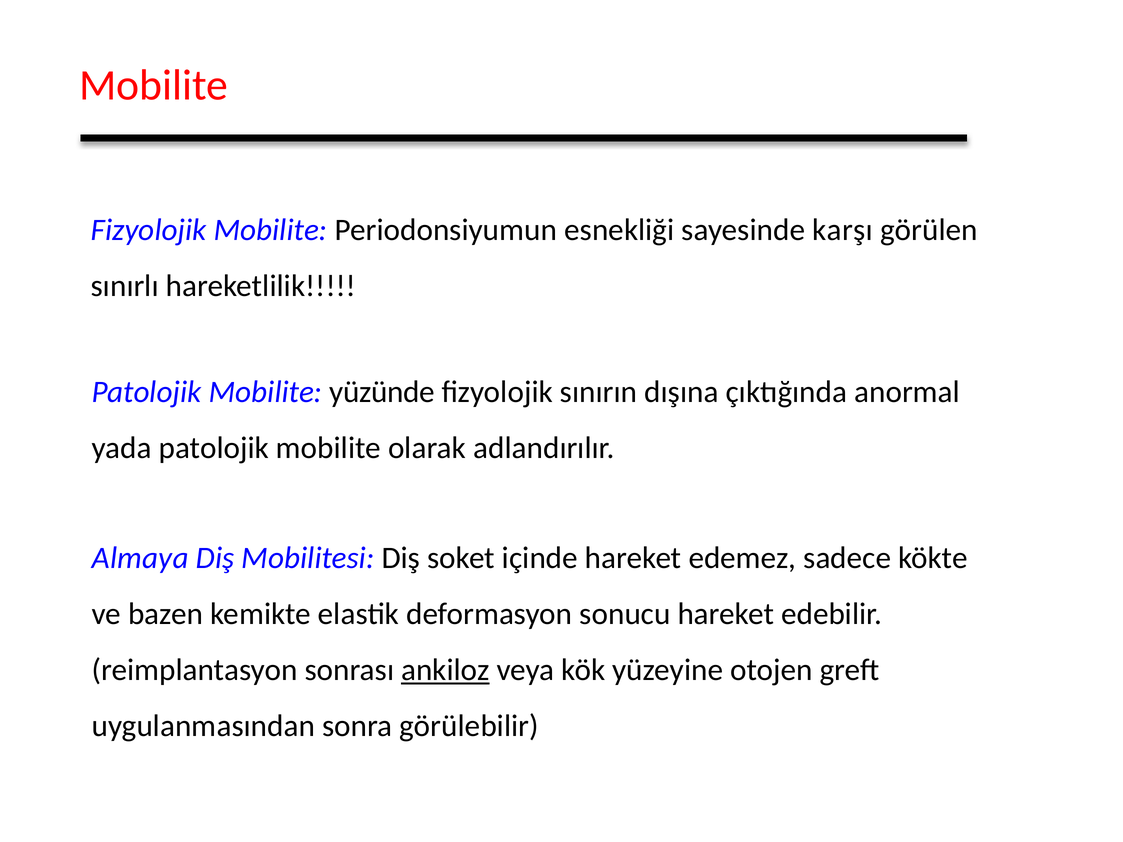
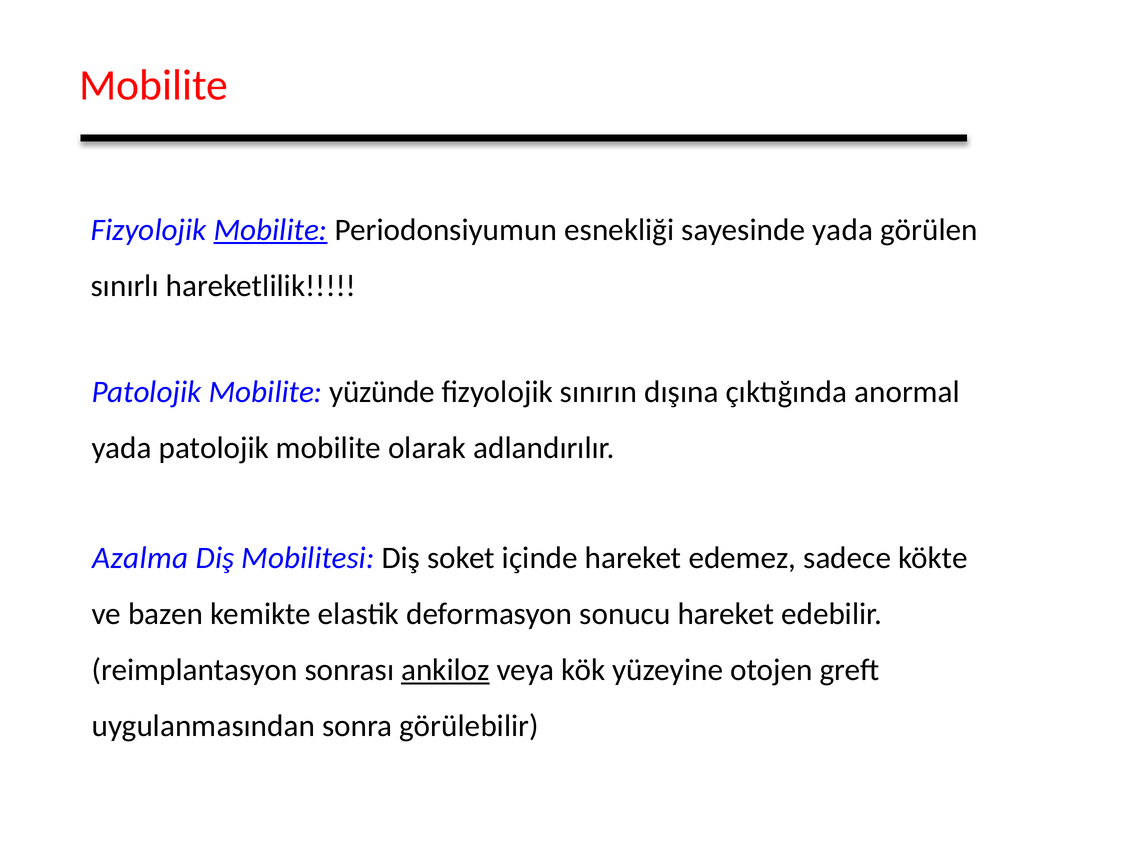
Mobilite underline: none -> present (270, 230)
sayesinde karşı: karşı -> yada (843, 230)
Almaya: Almaya -> Azalma (140, 558)
